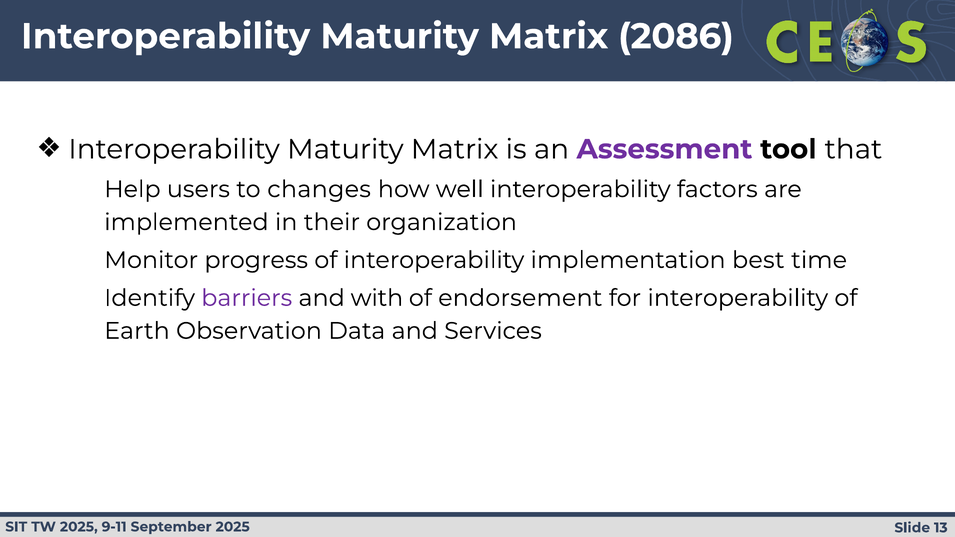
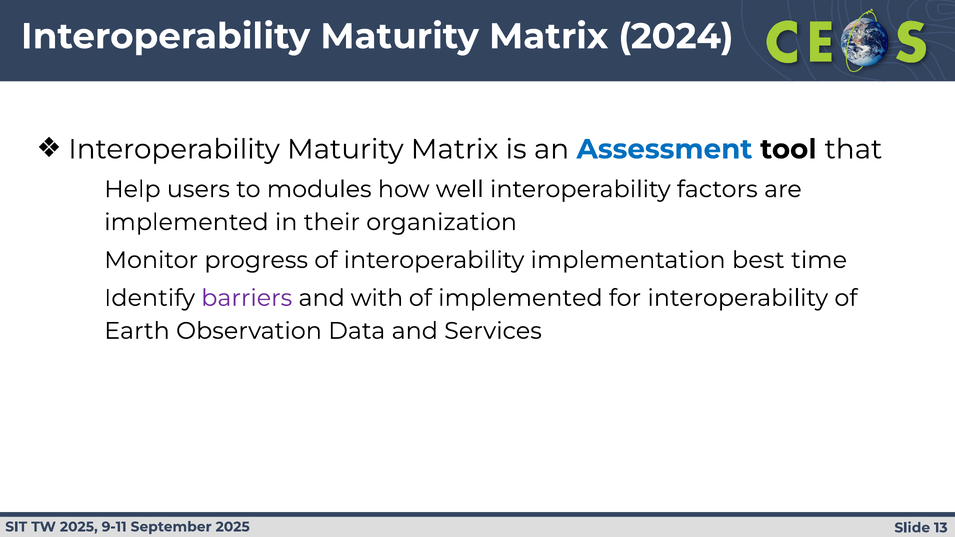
2086: 2086 -> 2024 (676, 36)
Assessment colour: purple -> blue (664, 149)
changes: changes -> modules (319, 189)
of endorsement: endorsement -> implemented (520, 298)
